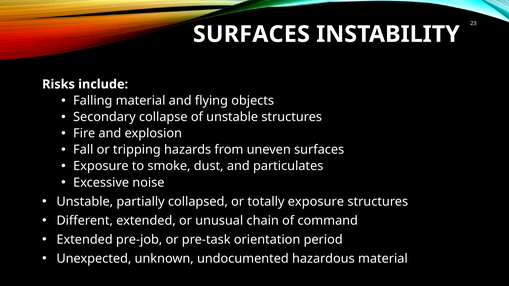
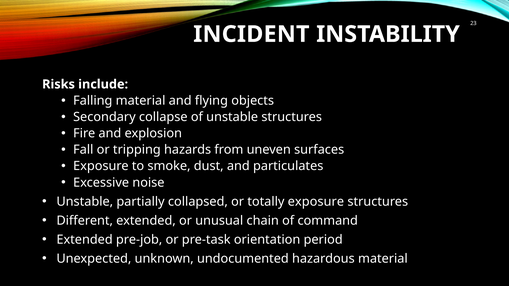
SURFACES: SURFACES -> INCIDENT (251, 34)
